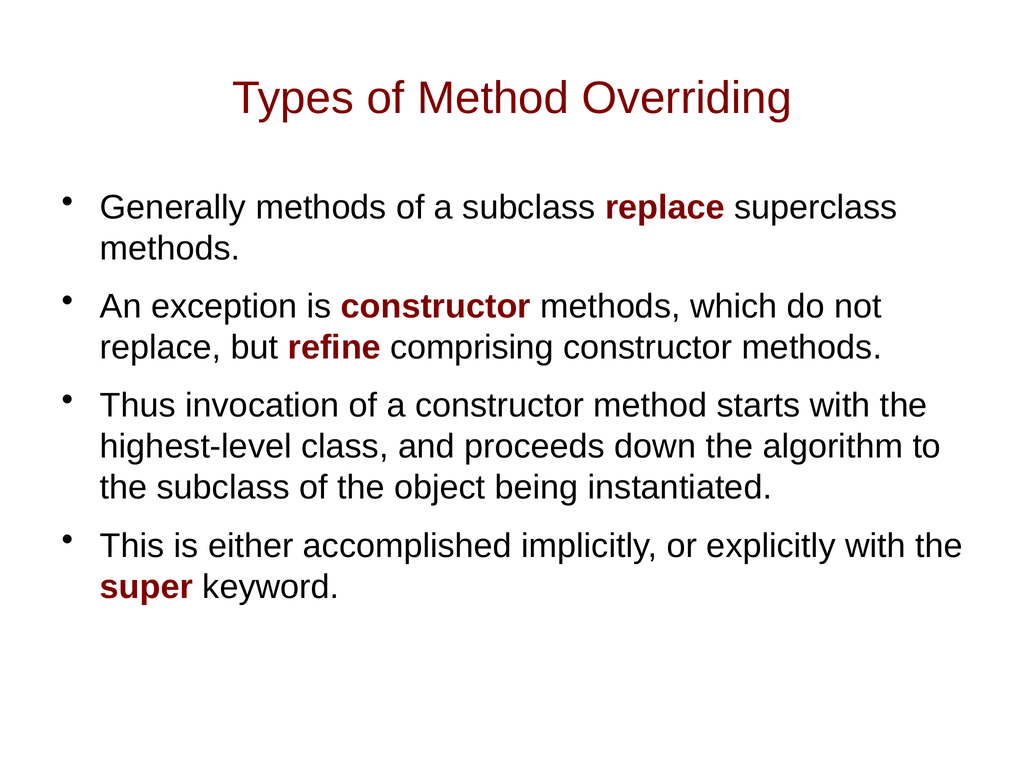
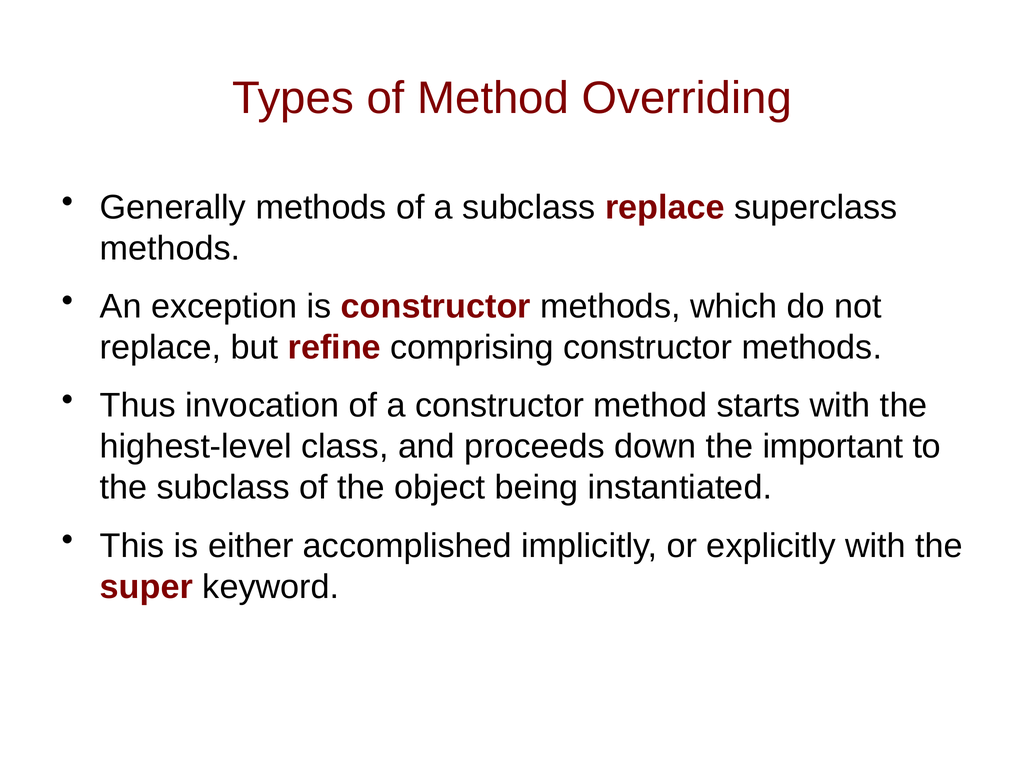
algorithm: algorithm -> important (833, 447)
